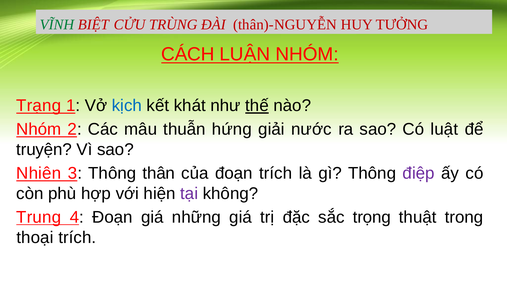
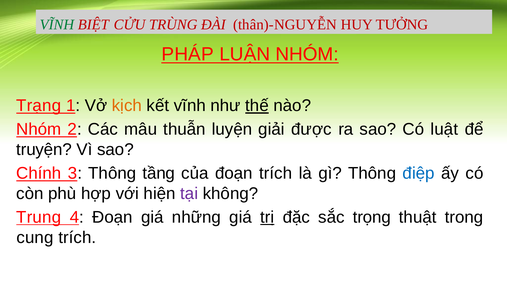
CÁCH: CÁCH -> PHÁP (188, 54)
kịch colour: blue -> orange (127, 106)
kết khát: khát -> vĩnh (190, 106)
hứng: hứng -> luyện (232, 129)
nước: nước -> được (311, 129)
Nhiên: Nhiên -> Chính (39, 173)
thân: thân -> tầng (159, 173)
điệp colour: purple -> blue (419, 173)
trị underline: none -> present (267, 217)
thoại: thoại -> cung (35, 238)
